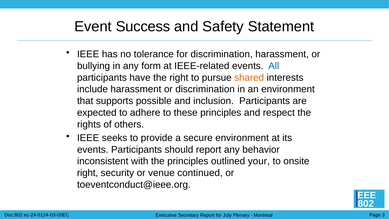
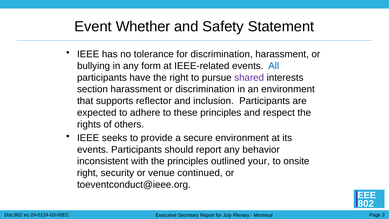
Success: Success -> Whether (143, 27)
shared colour: orange -> purple (249, 78)
include: include -> section (92, 89)
possible: possible -> reflector (154, 101)
